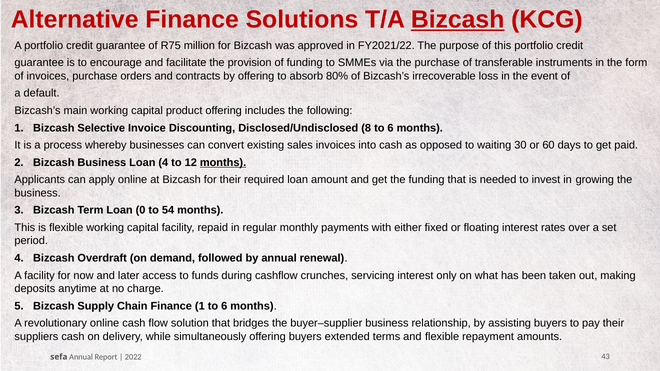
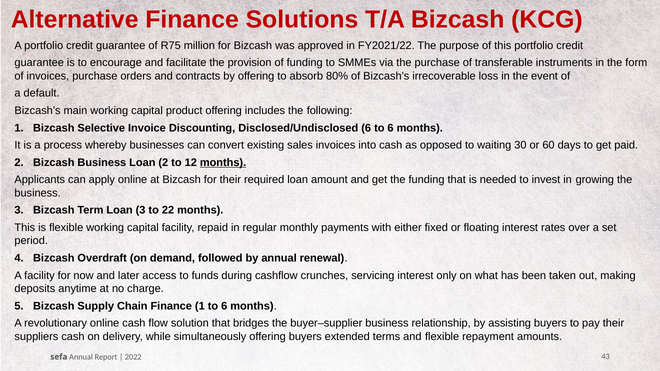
Bizcash underline: present -> none (458, 20)
Disclosed/Undisclosed 8: 8 -> 6 (366, 128)
Loan 4: 4 -> 2 (163, 163)
Loan 0: 0 -> 3 (141, 210)
54: 54 -> 22 (168, 210)
